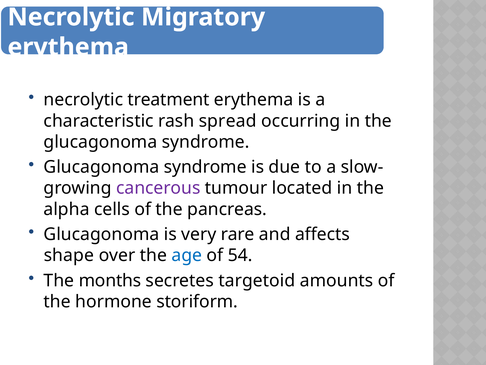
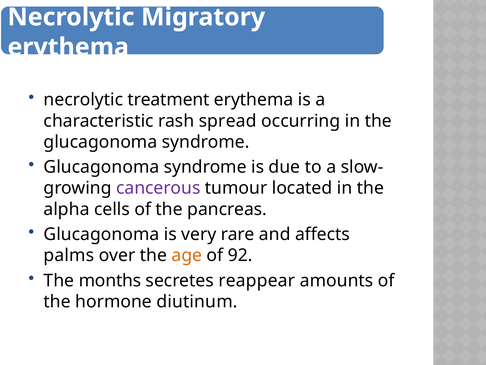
shape: shape -> palms (69, 255)
age colour: blue -> orange (187, 255)
54: 54 -> 92 (240, 255)
targetoid: targetoid -> reappear (257, 280)
storiform: storiform -> diutinum (197, 301)
